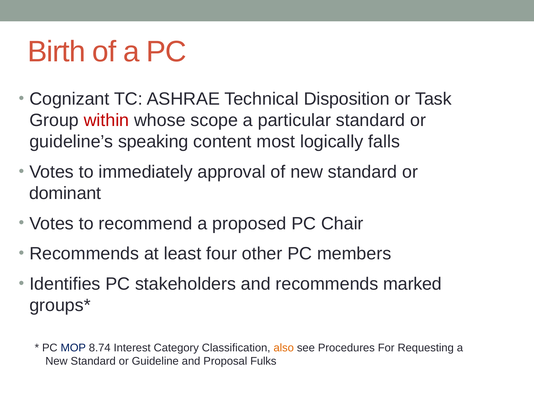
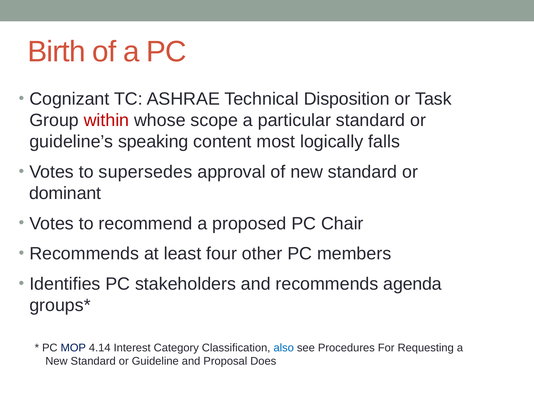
immediately: immediately -> supersedes (145, 172)
marked: marked -> agenda (413, 284)
8.74: 8.74 -> 4.14 (100, 348)
also colour: orange -> blue (284, 348)
Fulks: Fulks -> Does (263, 362)
